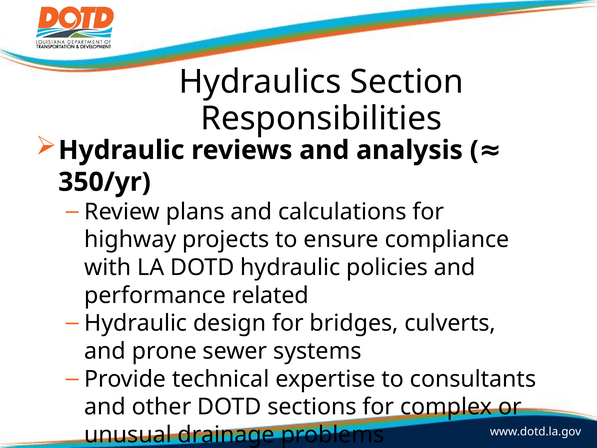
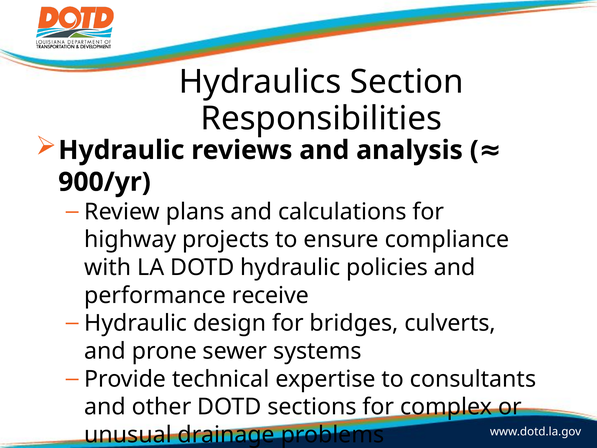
350/yr: 350/yr -> 900/yr (104, 182)
related: related -> receive (270, 295)
